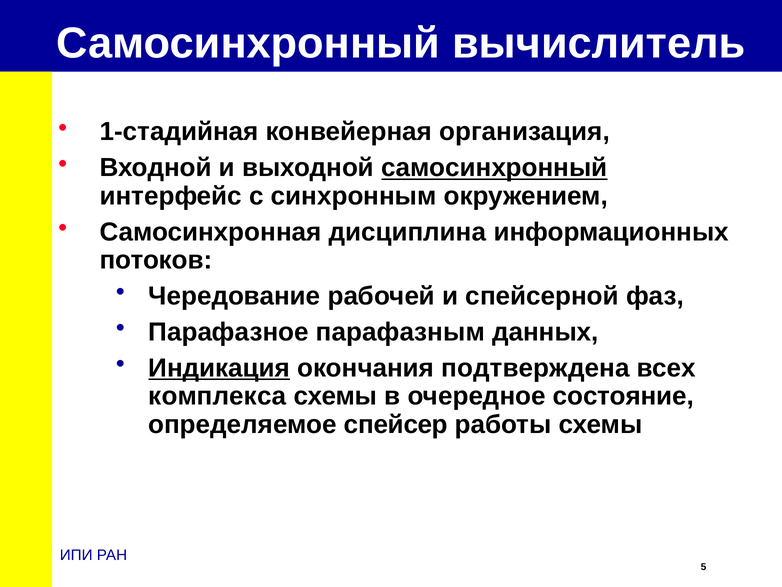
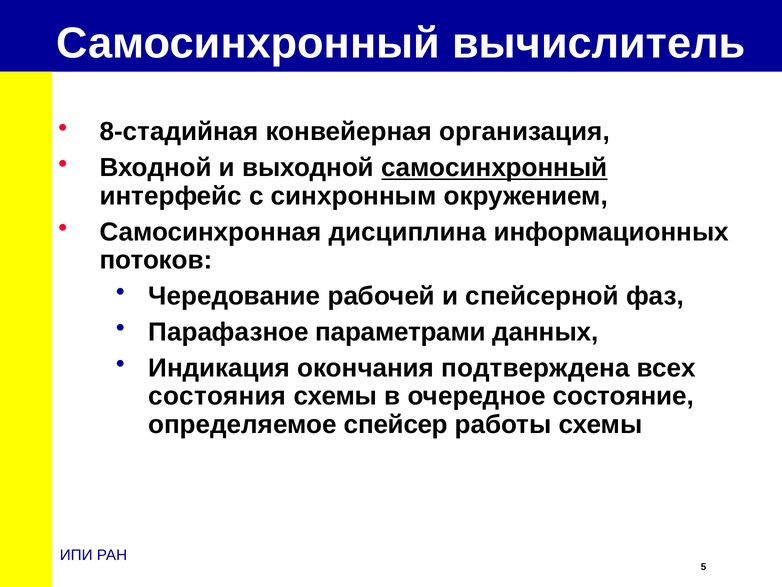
1-стадийная: 1-стадийная -> 8-стадийная (179, 132)
парафазным: парафазным -> параметрами (401, 332)
Индикация underline: present -> none (219, 368)
комплекса: комплекса -> состояния (217, 396)
